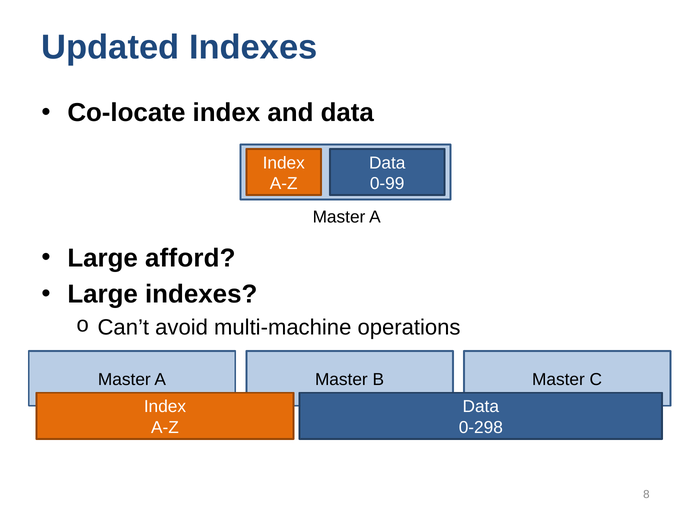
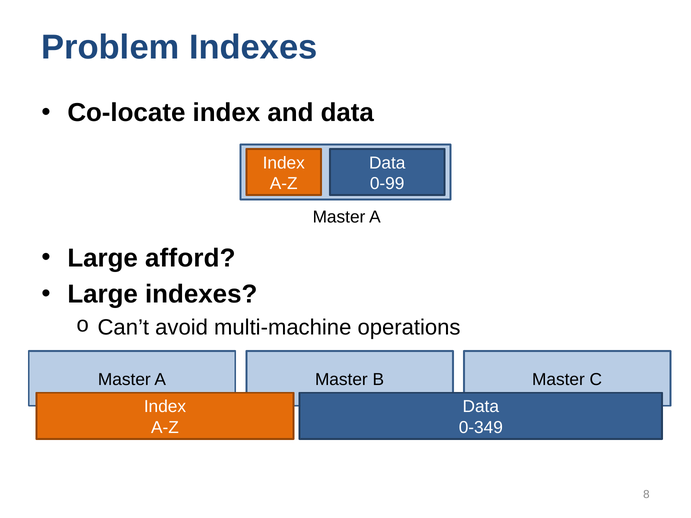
Updated: Updated -> Problem (110, 47)
0-298: 0-298 -> 0-349 (481, 428)
